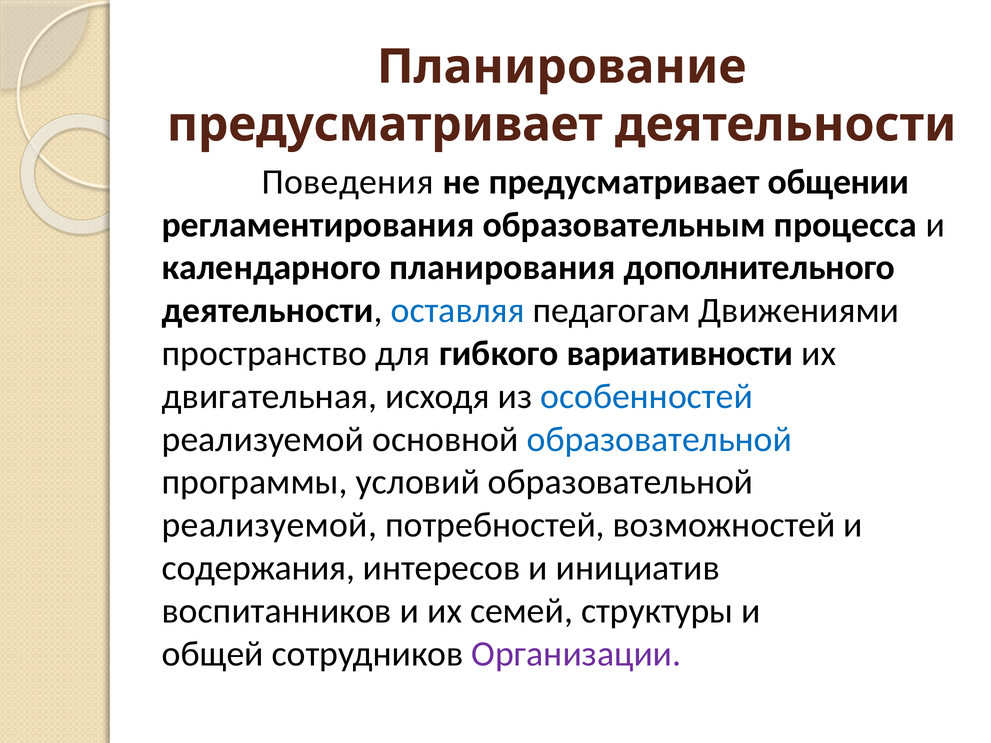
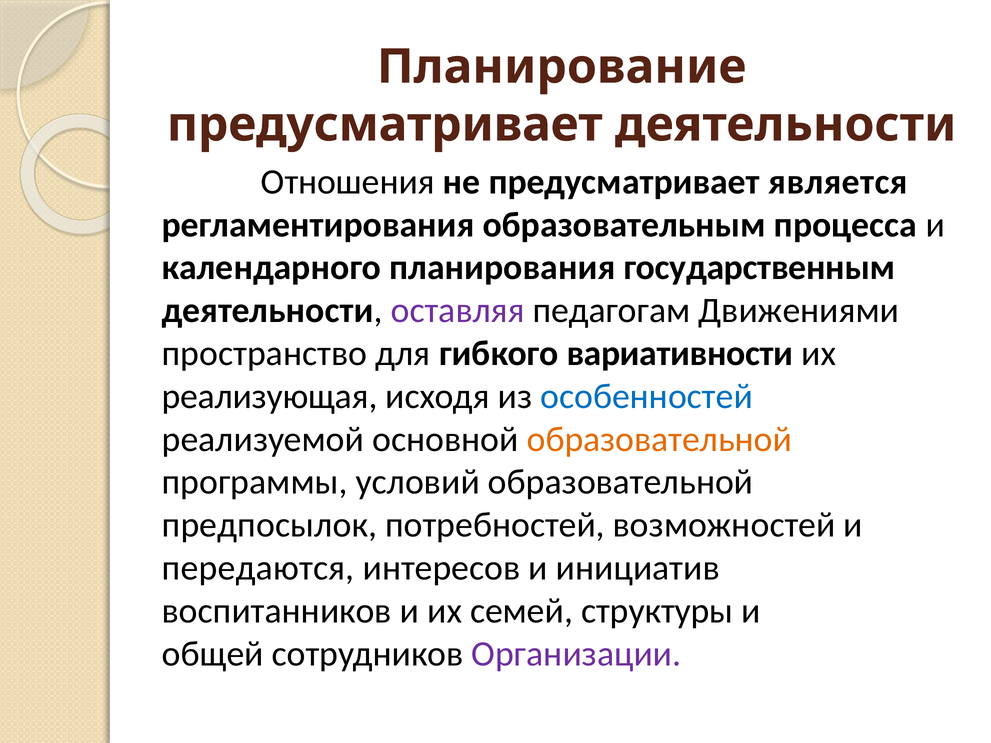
Поведения: Поведения -> Отношения (348, 182)
общении: общении -> является (838, 182)
дополнительного: дополнительного -> государственным (759, 268)
оставляя colour: blue -> purple (458, 311)
двигательная: двигательная -> реализующая (270, 396)
образовательной colour: blue -> orange (659, 439)
реализуемой: реализуемой -> предпосылок (269, 525)
содержания: содержания -> передаются (258, 568)
